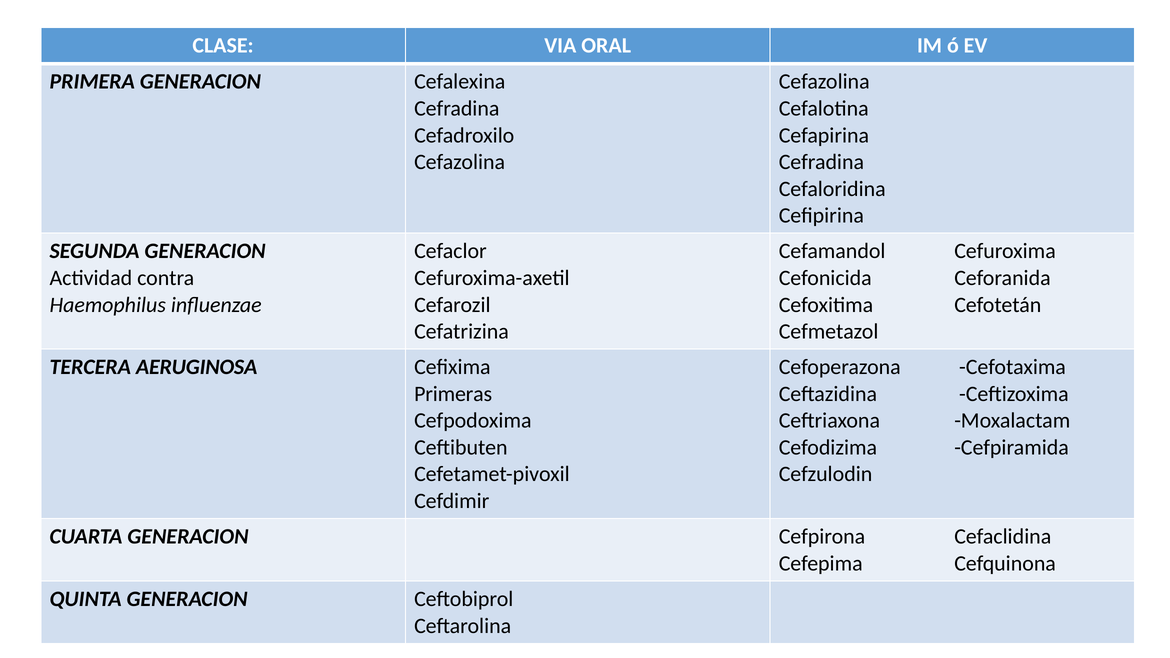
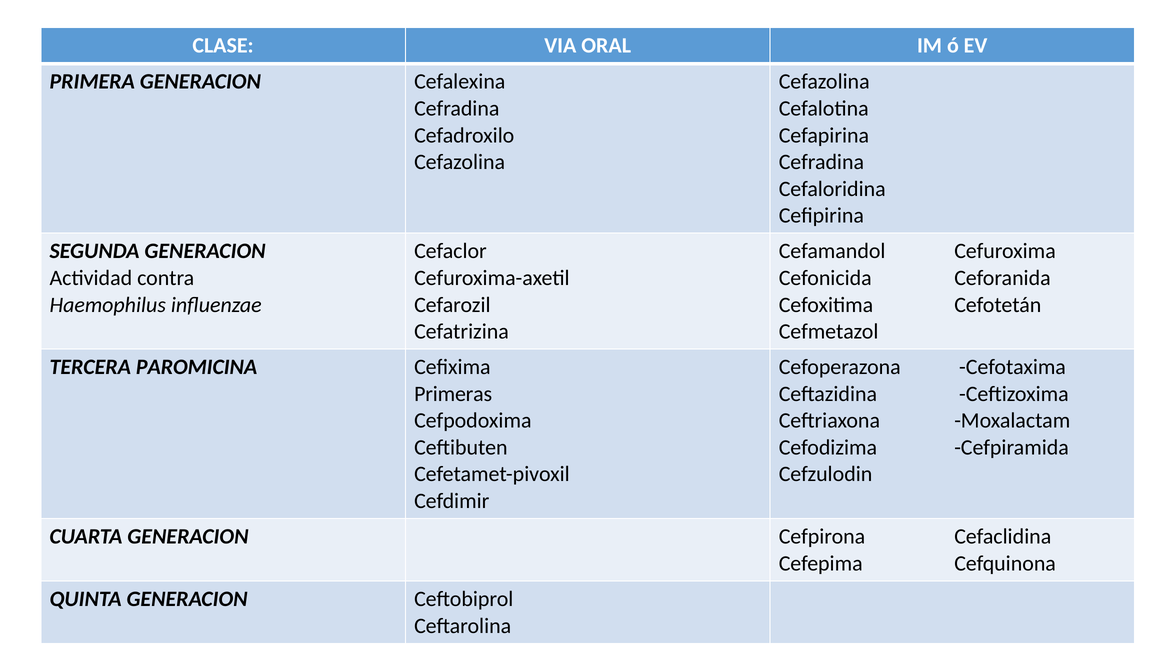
AERUGINOSA: AERUGINOSA -> PAROMICINA (197, 367)
